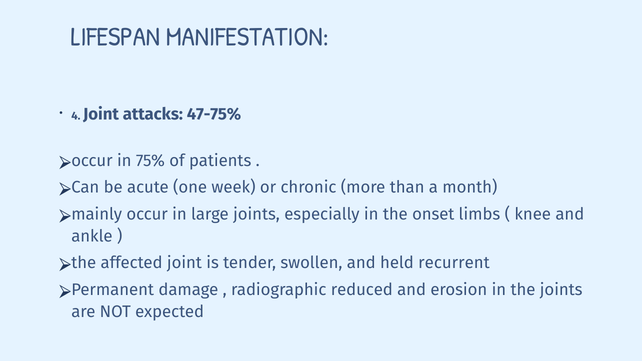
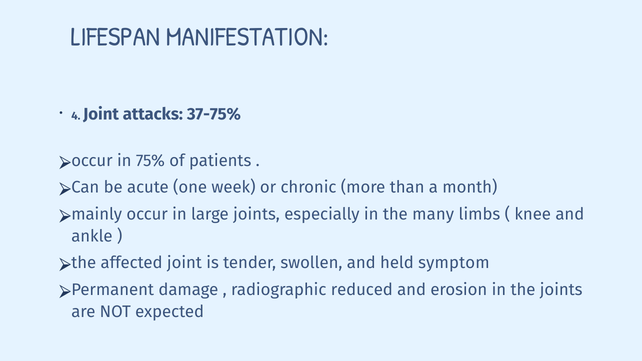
47-75%: 47-75% -> 37-75% (214, 114)
onset: onset -> many (433, 214)
recurrent: recurrent -> symptom (454, 263)
